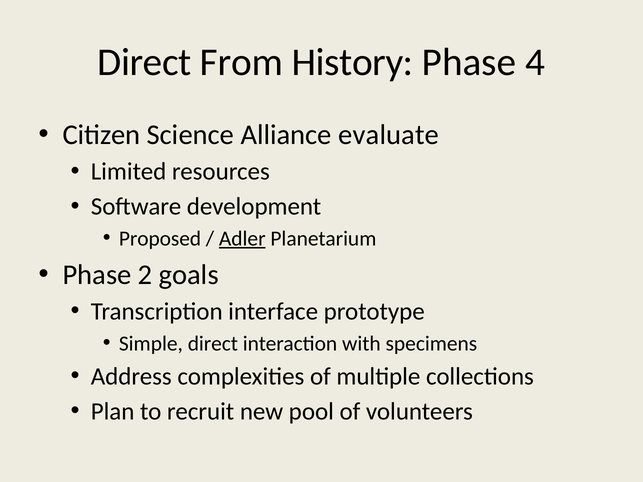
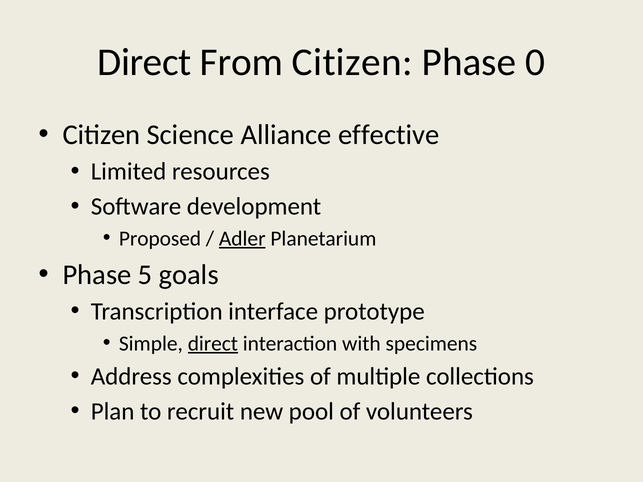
From History: History -> Citizen (352, 62)
4: 4 -> 0 (535, 62)
evaluate: evaluate -> effective (389, 135)
2: 2 -> 5 (145, 275)
direct underline: none -> present (213, 344)
